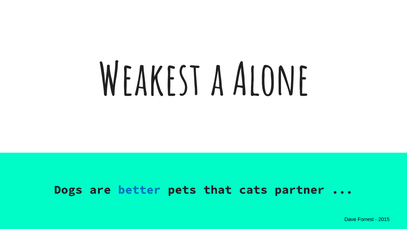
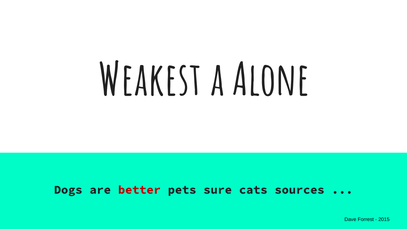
better colour: blue -> red (139, 190)
that: that -> sure (218, 190)
partner: partner -> sources (300, 190)
